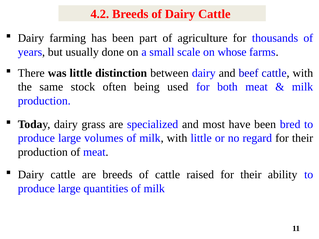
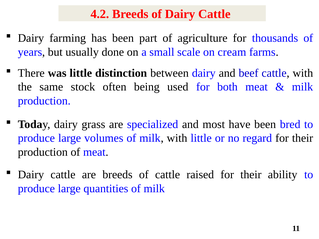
whose: whose -> cream (232, 52)
